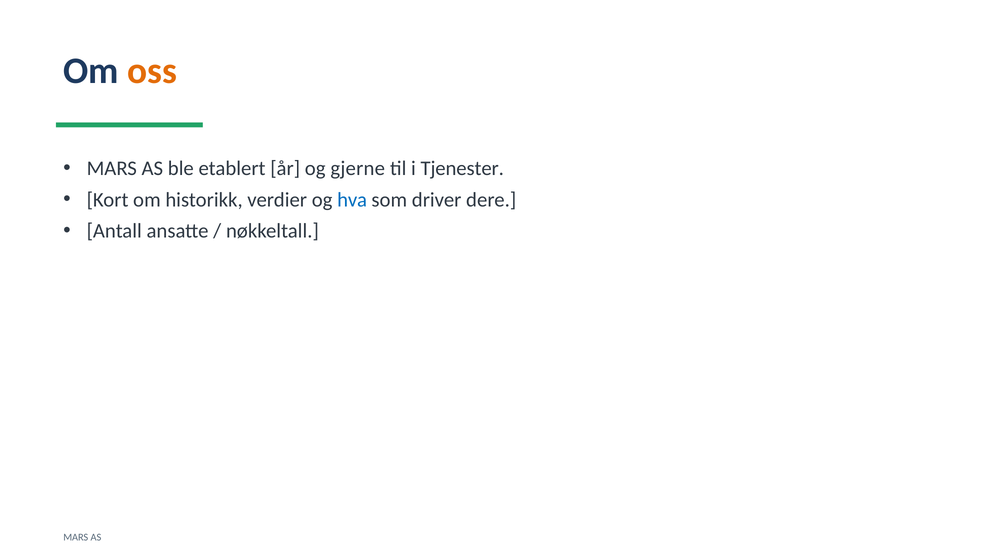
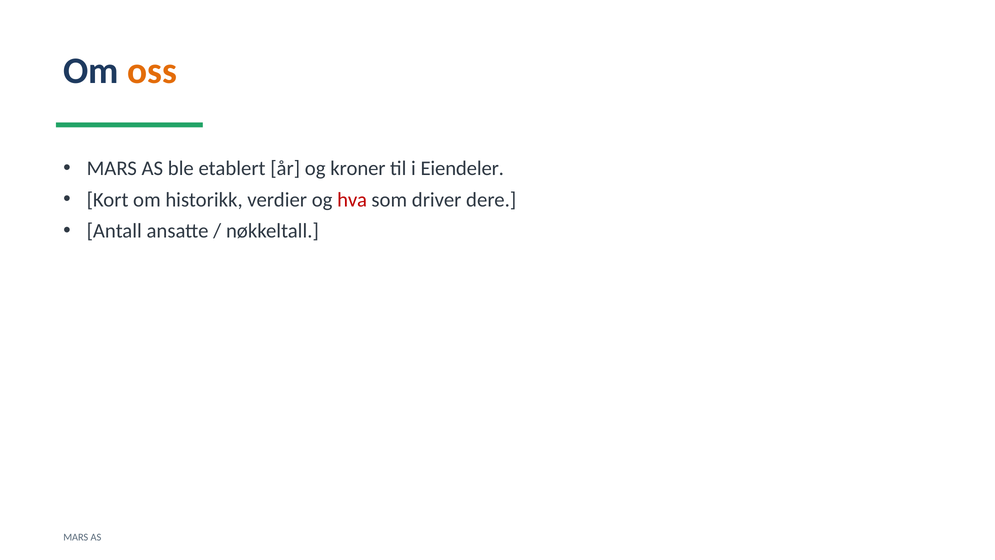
gjerne: gjerne -> kroner (358, 169)
Tjenester: Tjenester -> Eiendeler (462, 169)
hva colour: blue -> red (352, 200)
